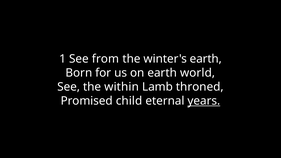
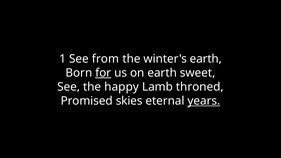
for underline: none -> present (103, 73)
world: world -> sweet (198, 73)
within: within -> happy (122, 87)
child: child -> skies (129, 101)
